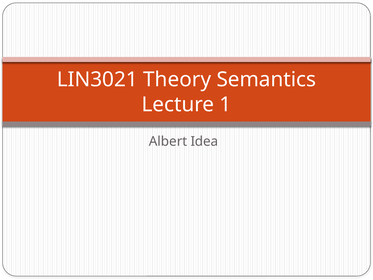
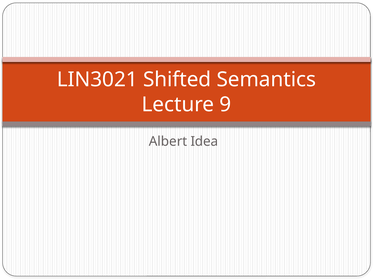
Theory: Theory -> Shifted (177, 79)
1: 1 -> 9 (225, 104)
